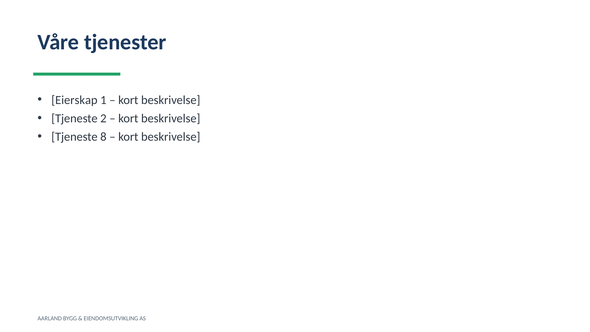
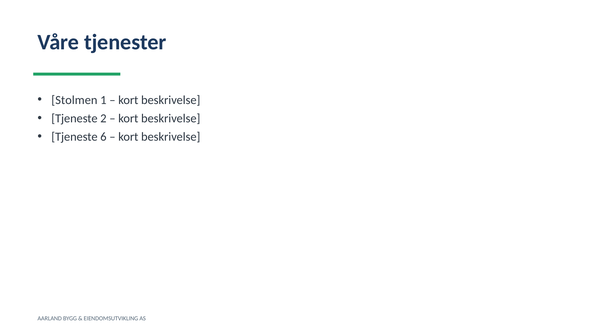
Eierskap: Eierskap -> Stolmen (74, 100)
8: 8 -> 6 (103, 137)
